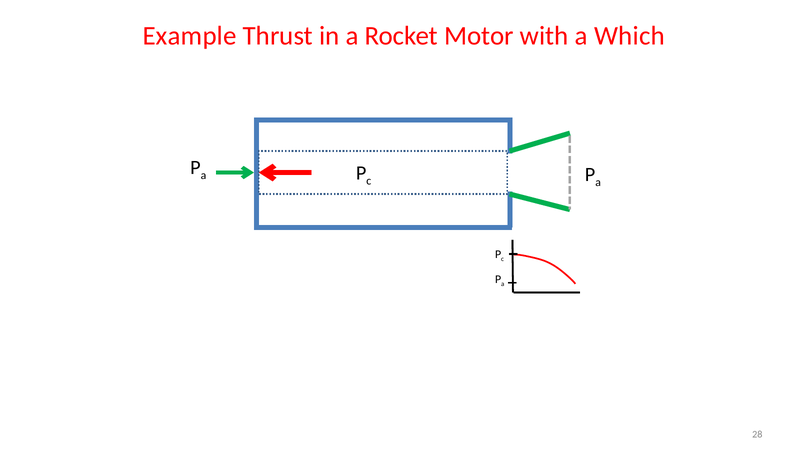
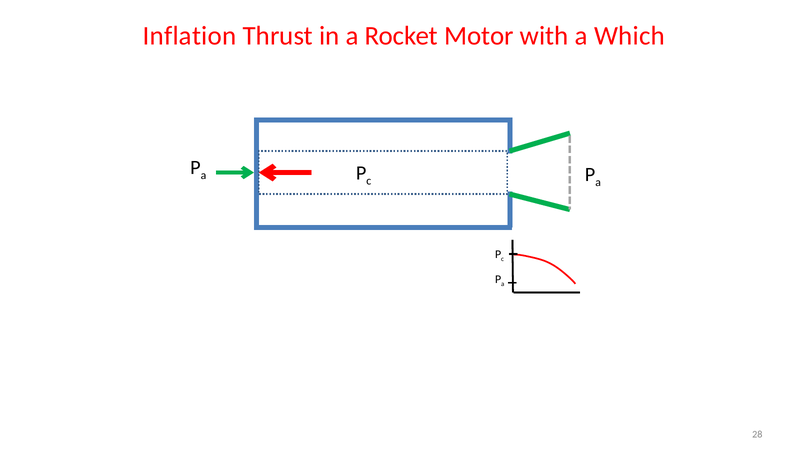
Example: Example -> Inflation (190, 36)
